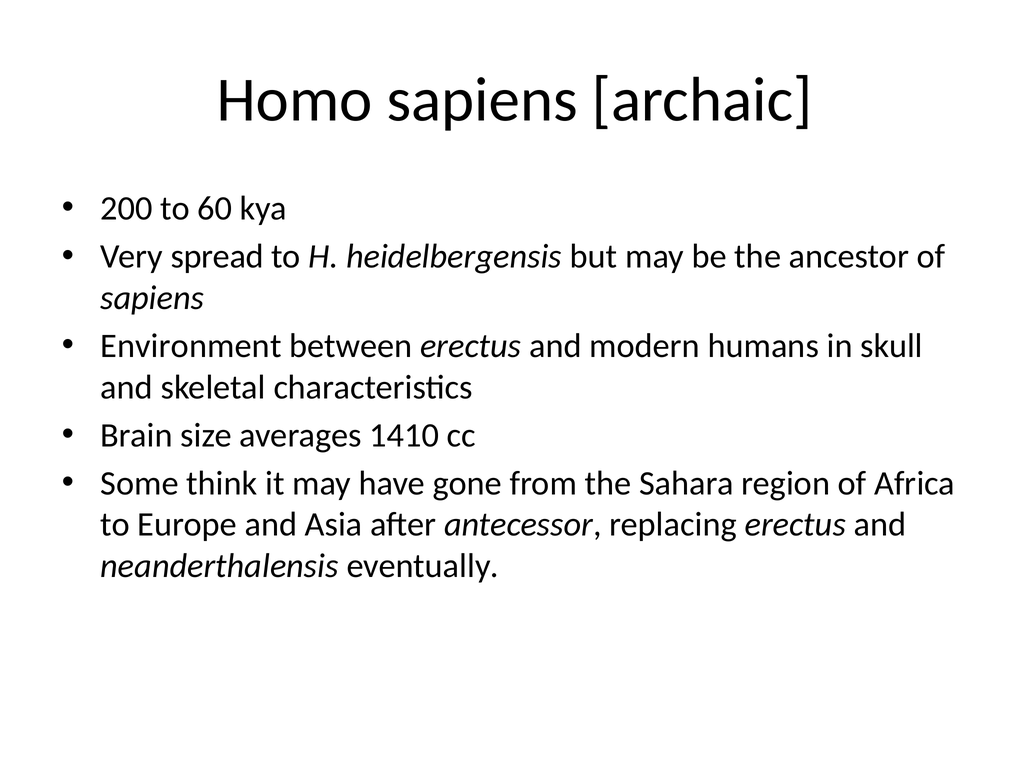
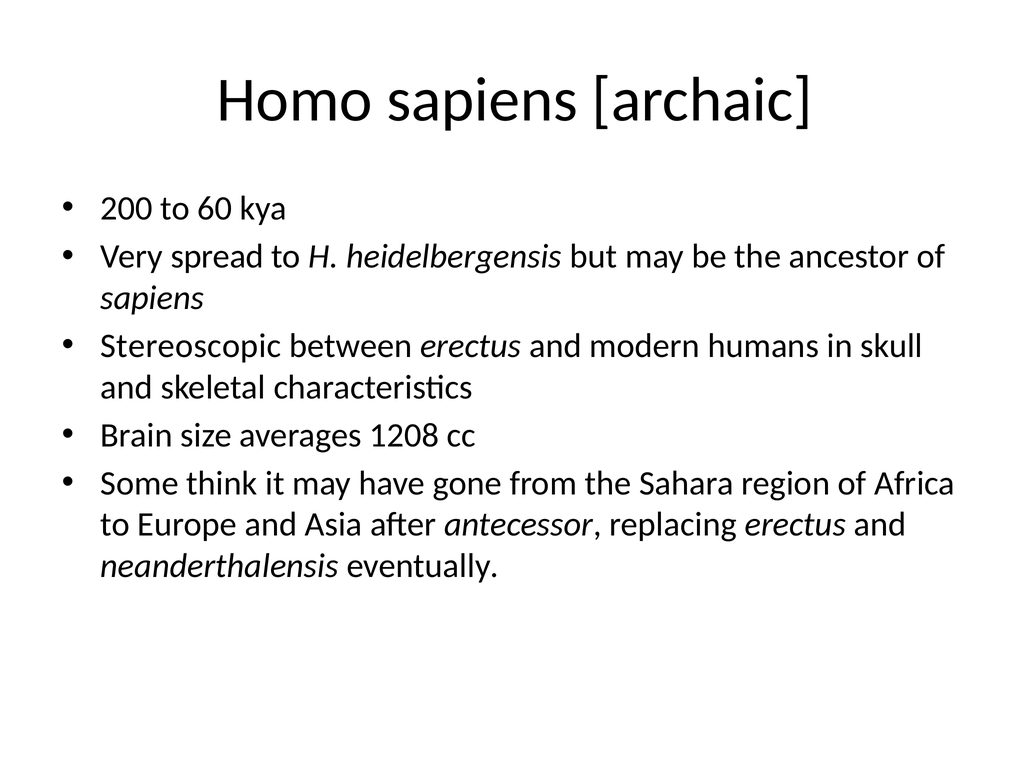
Environment: Environment -> Stereoscopic (191, 346)
1410: 1410 -> 1208 (404, 435)
